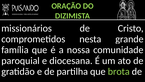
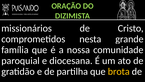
brota colour: light green -> yellow (119, 71)
